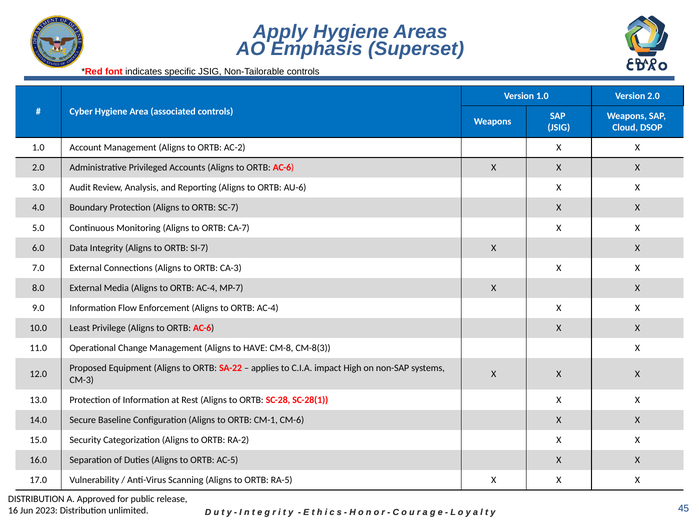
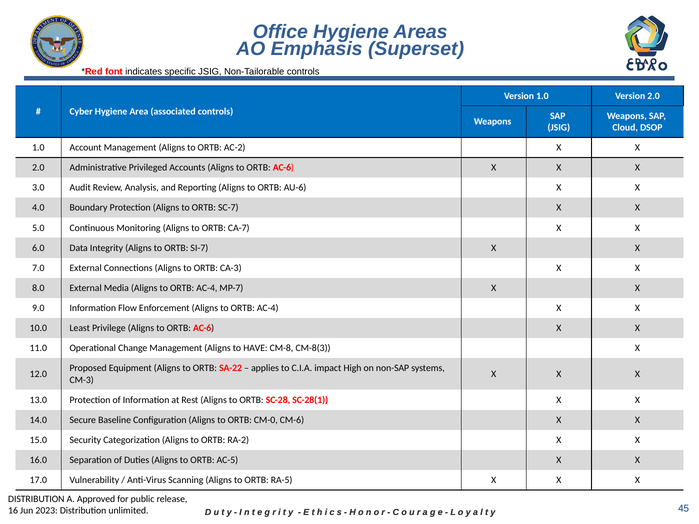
Apply: Apply -> Office (280, 32)
CM-1: CM-1 -> CM-0 (266, 420)
